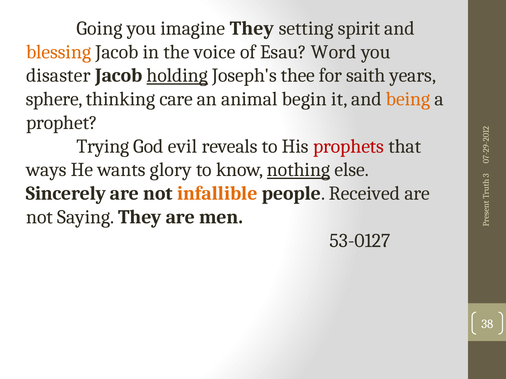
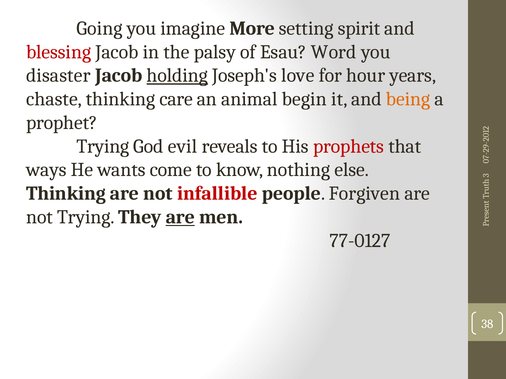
imagine They: They -> More (252, 28)
blessing colour: orange -> red (59, 52)
voice: voice -> palsy (215, 52)
thee: thee -> love (298, 76)
saith: saith -> hour (366, 76)
sphere: sphere -> chaste (54, 99)
glory: glory -> come (171, 170)
nothing underline: present -> none (299, 170)
Sincerely: Sincerely -> Thinking (66, 194)
infallible colour: orange -> red (217, 194)
Received: Received -> Forgiven (364, 194)
not Saying: Saying -> Trying (86, 217)
are underline: none -> present (180, 217)
53-0127: 53-0127 -> 77-0127 (360, 241)
